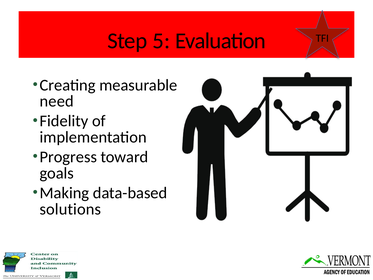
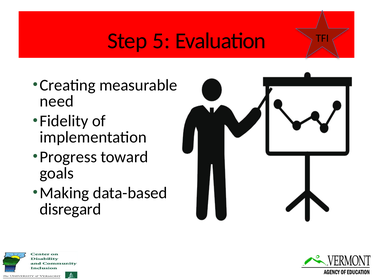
solutions: solutions -> disregard (70, 209)
